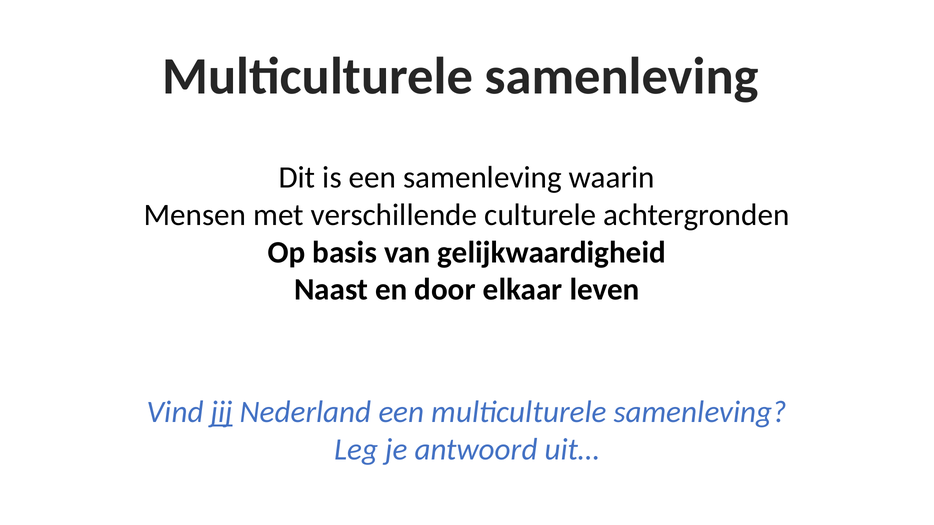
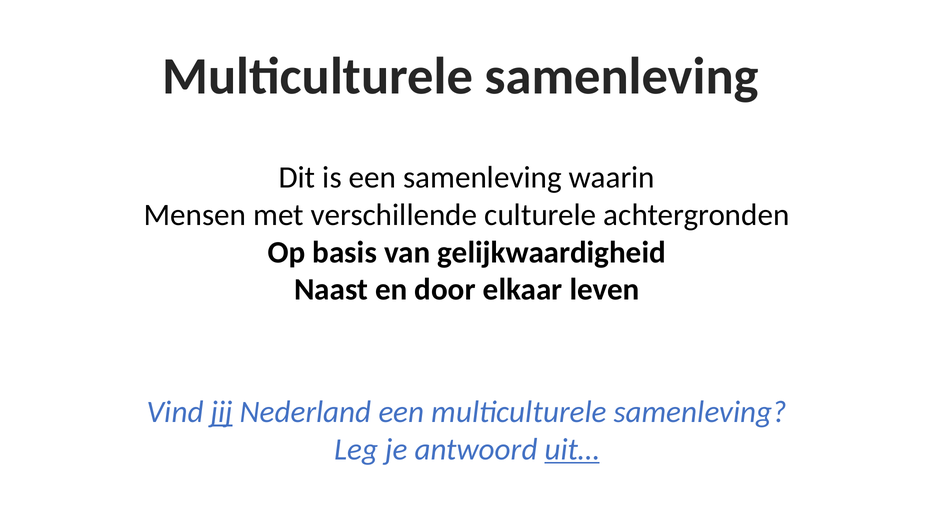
uit… underline: none -> present (572, 450)
